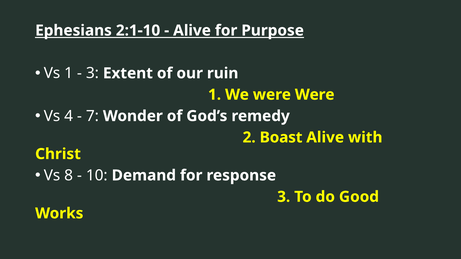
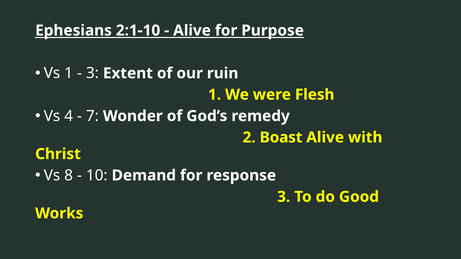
were Were: Were -> Flesh (315, 95)
